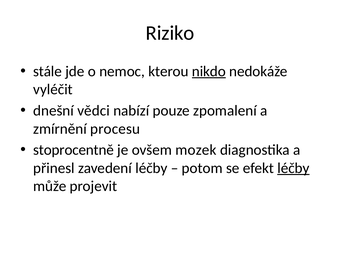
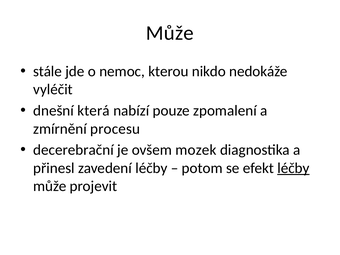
Riziko: Riziko -> Může (170, 33)
nikdo underline: present -> none (209, 71)
vědci: vědci -> která (94, 111)
stoprocentně: stoprocentně -> decerebrační (73, 150)
